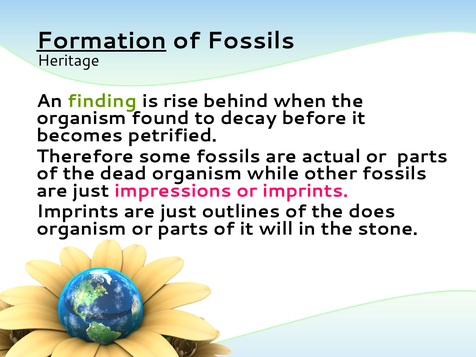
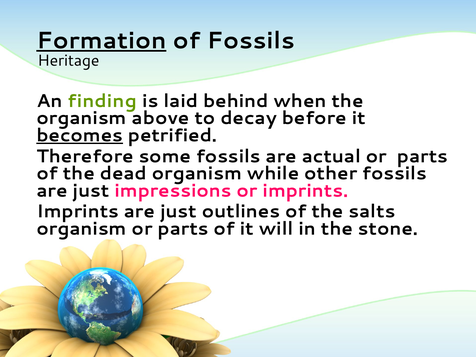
rise: rise -> laid (181, 101)
found: found -> above (161, 118)
becomes underline: none -> present (80, 135)
does: does -> salts (372, 212)
